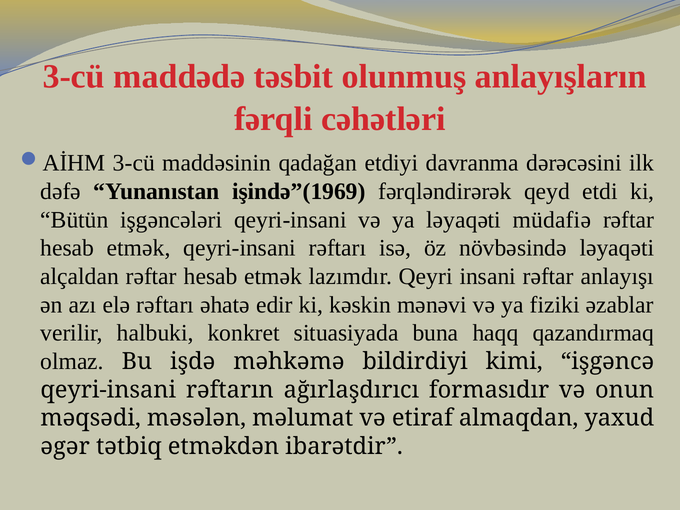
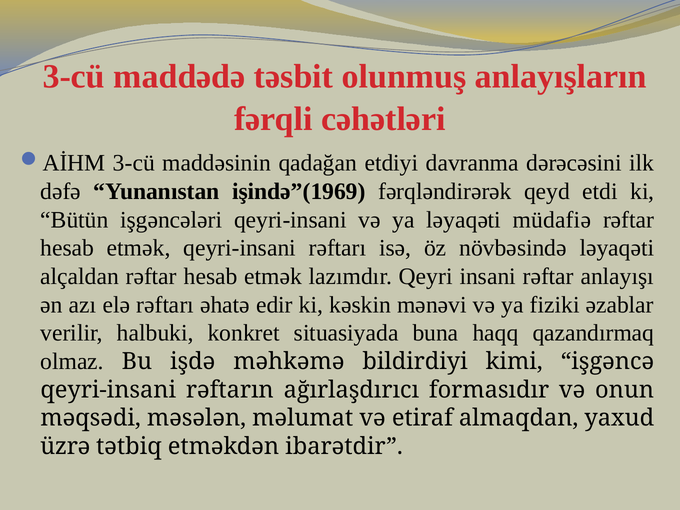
əgər: əgər -> üzrə (65, 446)
